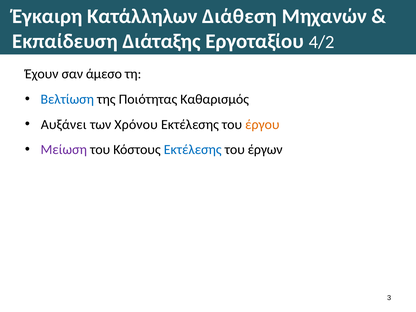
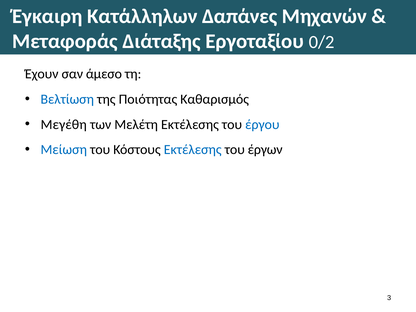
Διάθεση: Διάθεση -> Δαπάνες (240, 16)
Εκπαίδευση: Εκπαίδευση -> Μεταφοράς (65, 41)
4/2: 4/2 -> 0/2 (322, 42)
Αυξάνει: Αυξάνει -> Μεγέθη (64, 124)
Χρόνου: Χρόνου -> Μελέτη (136, 124)
έργου colour: orange -> blue (262, 124)
Μείωση colour: purple -> blue (64, 150)
